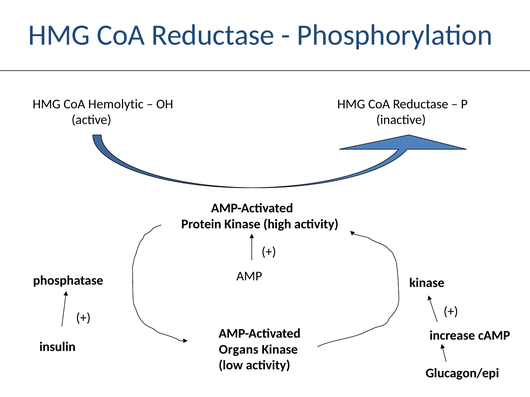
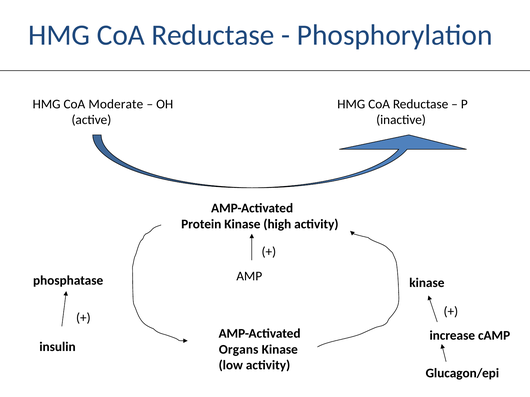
Hemolytic: Hemolytic -> Moderate (116, 104)
